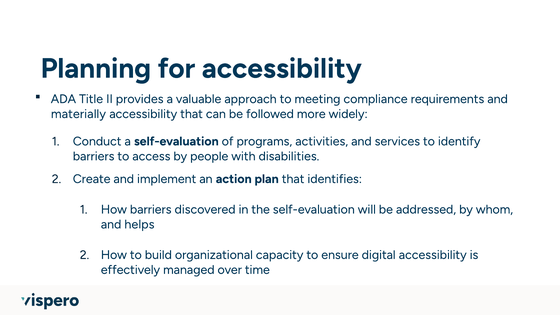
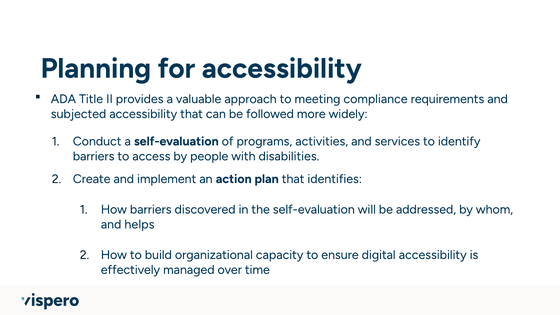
materially: materially -> subjected (79, 114)
